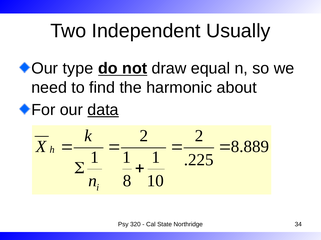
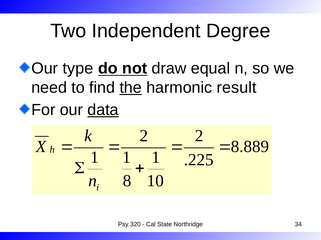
Usually: Usually -> Degree (238, 31)
the underline: none -> present (131, 88)
about: about -> result (237, 88)
